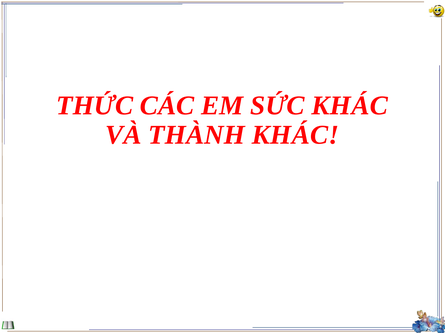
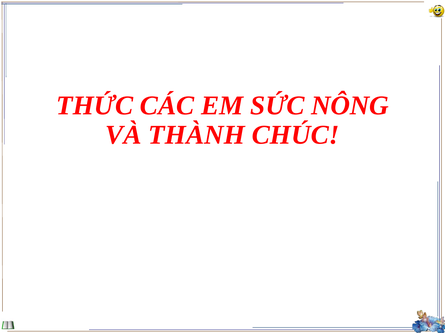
SỨC KHÁC: KHÁC -> NÔNG (350, 106)
THÀNH KHÁC: KHÁC -> CHÚC (296, 135)
